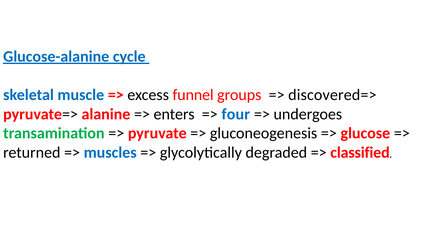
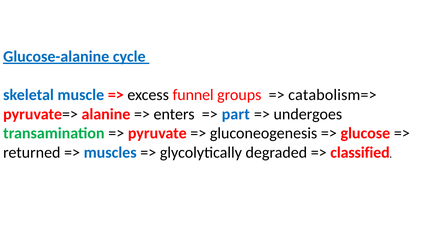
discovered=>: discovered=> -> catabolism=> (332, 95)
four: four -> part (236, 114)
